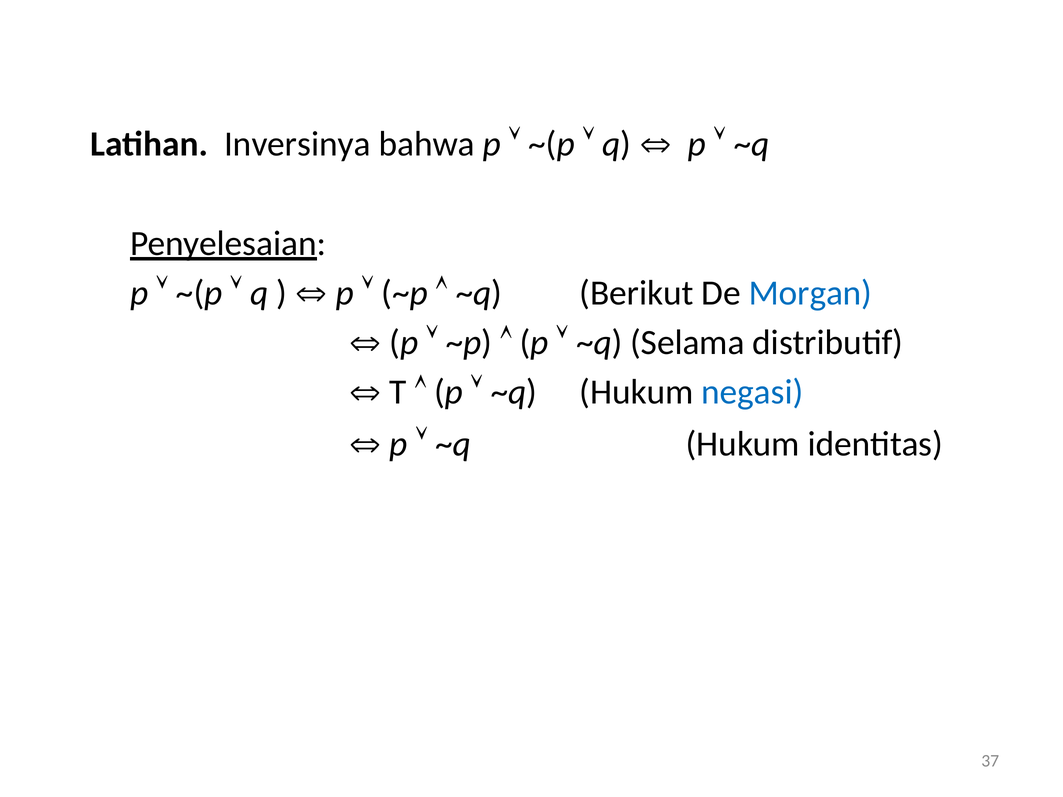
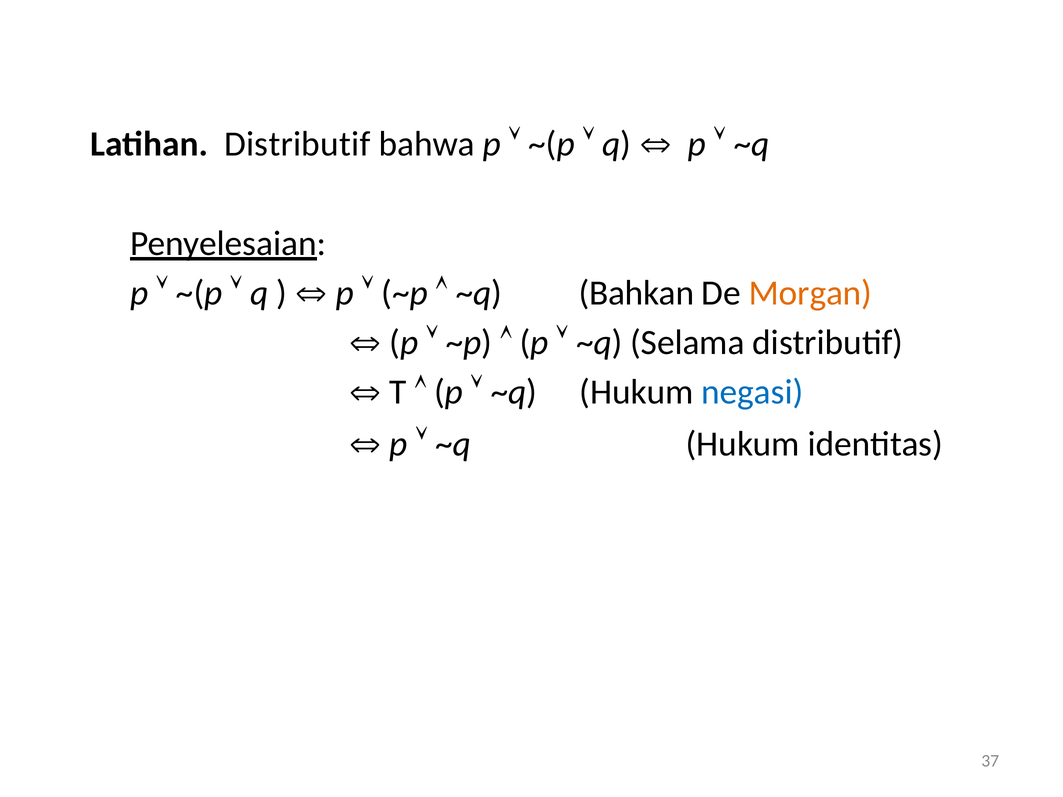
Latihan Inversinya: Inversinya -> Distributif (297, 144)
Berikut: Berikut -> Bahkan (637, 293)
Morgan colour: blue -> orange (810, 293)
